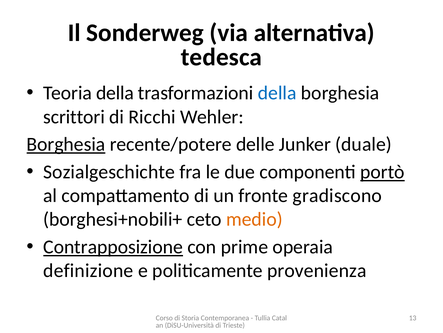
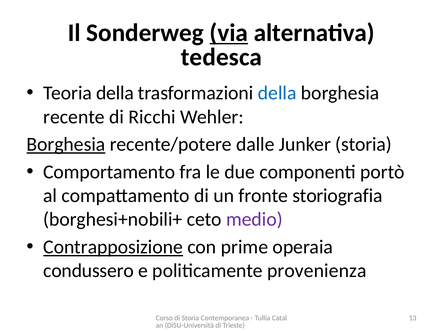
via underline: none -> present (229, 33)
scrittori: scrittori -> recente (74, 117)
delle: delle -> dalle (255, 144)
Junker duale: duale -> storia (364, 144)
Sozialgeschichte: Sozialgeschichte -> Comportamento (109, 172)
portò underline: present -> none (382, 172)
gradiscono: gradiscono -> storiografia (337, 195)
medio colour: orange -> purple (254, 219)
definizione: definizione -> condussero (88, 270)
